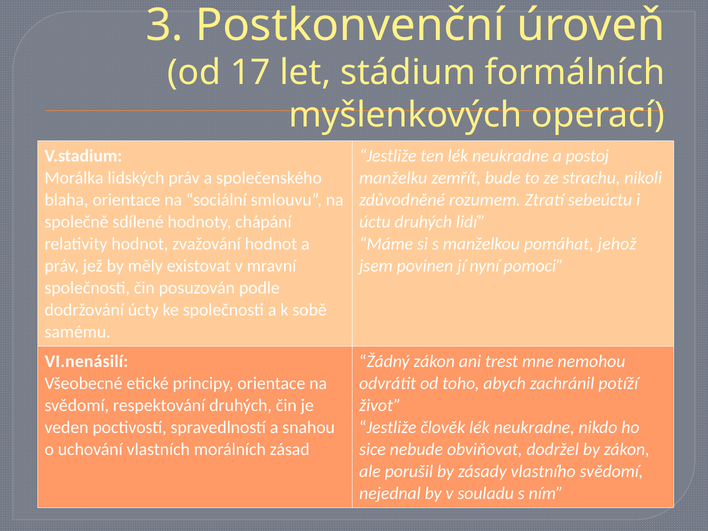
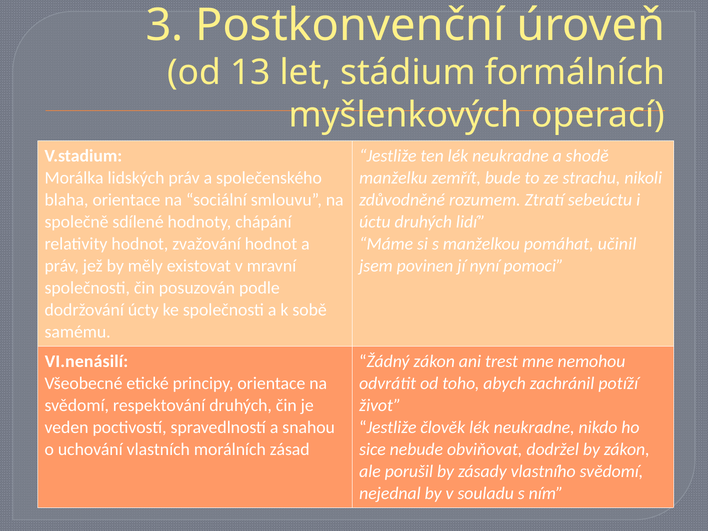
17: 17 -> 13 (250, 73)
postoj: postoj -> shodě (587, 156)
jehož: jehož -> učinil (617, 244)
